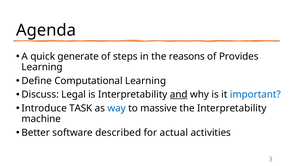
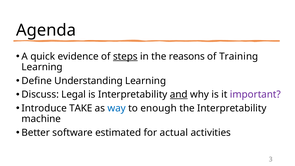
generate: generate -> evidence (78, 56)
steps underline: none -> present (125, 56)
Provides: Provides -> Training (239, 56)
Computational: Computational -> Understanding (89, 81)
important colour: blue -> purple (255, 95)
TASK: TASK -> TAKE (81, 108)
massive: massive -> enough (159, 108)
described: described -> estimated (118, 133)
